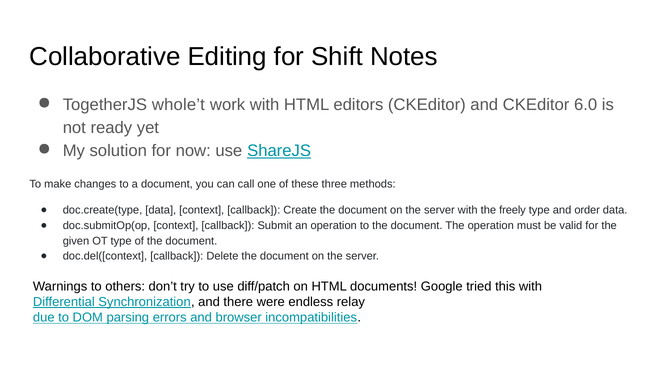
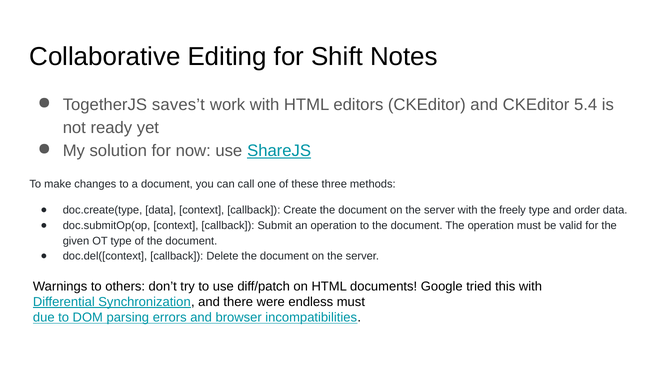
whole’t: whole’t -> saves’t (178, 105)
6.0: 6.0 -> 5.4 (586, 105)
endless relay: relay -> must (351, 302)
